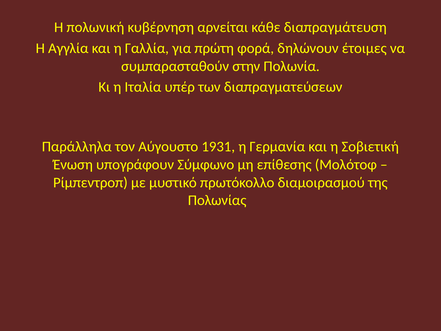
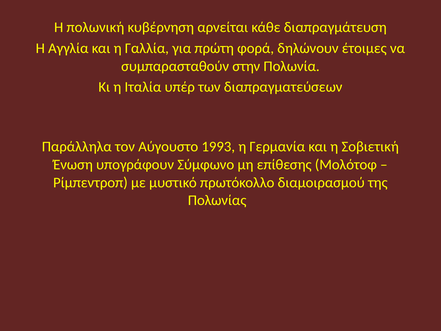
1931: 1931 -> 1993 (218, 147)
